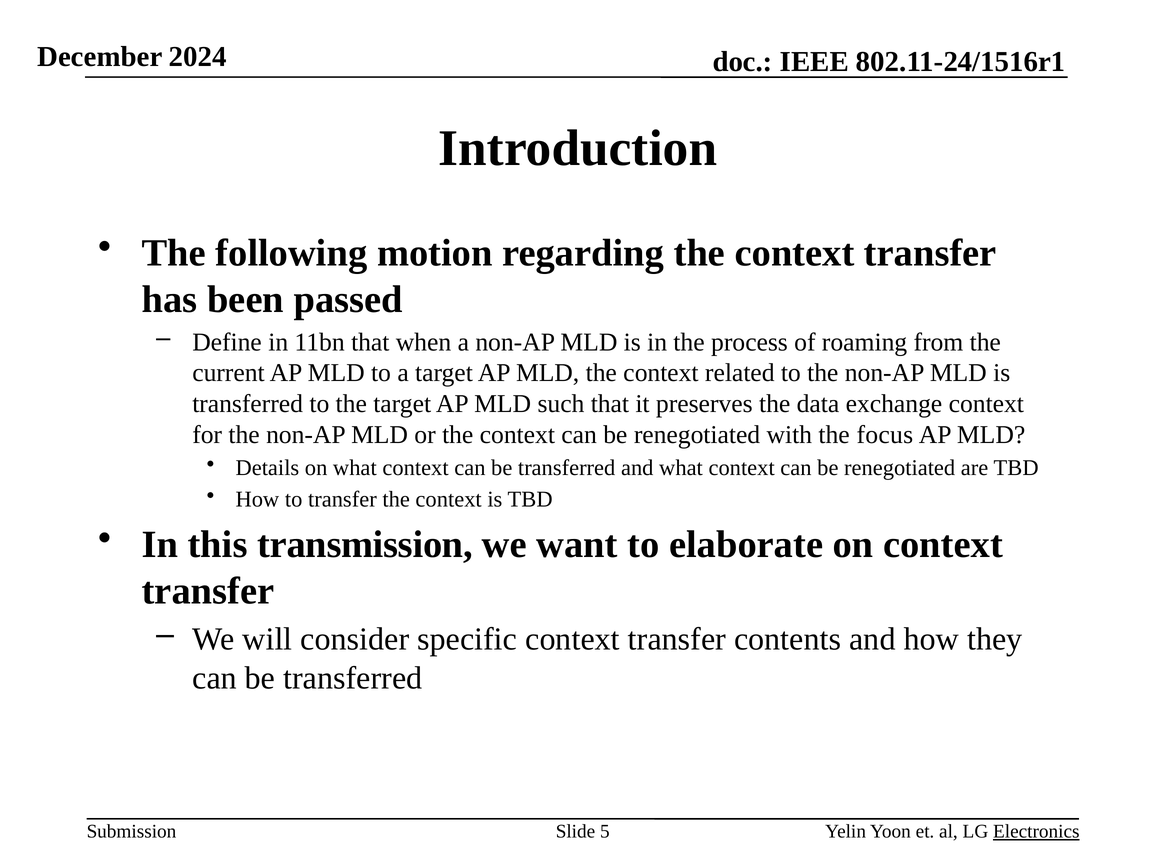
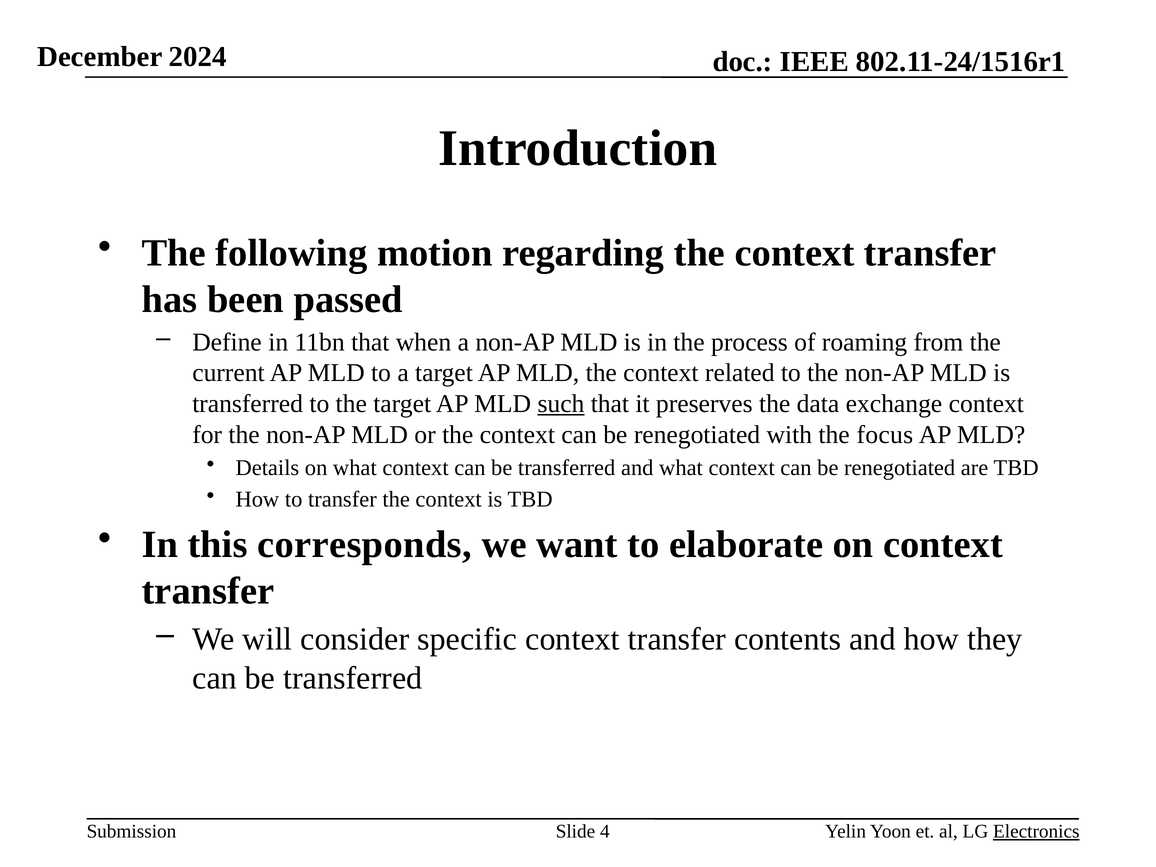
such underline: none -> present (561, 404)
transmission: transmission -> corresponds (365, 545)
5: 5 -> 4 (605, 832)
